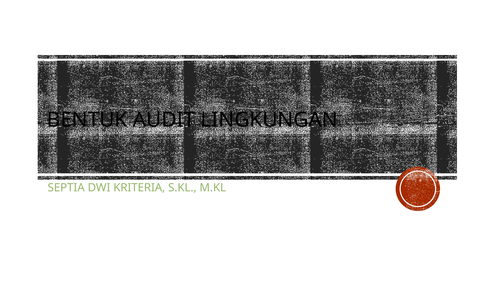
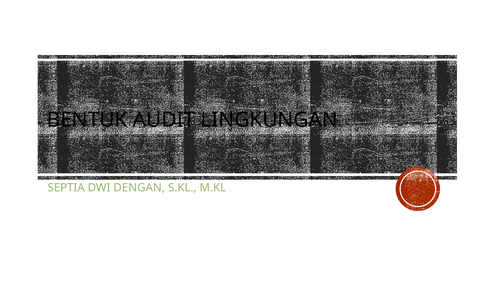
KRITERIA: KRITERIA -> DENGAN (139, 188)
